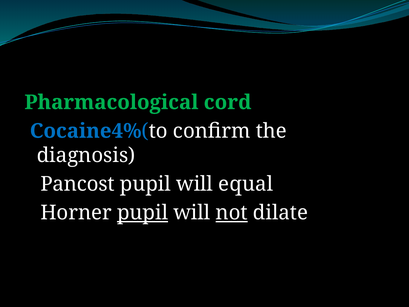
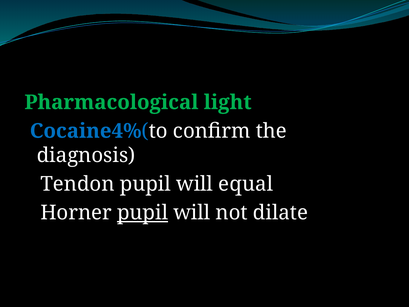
cord: cord -> light (228, 102)
Pancost: Pancost -> Tendon (78, 184)
not underline: present -> none (232, 213)
